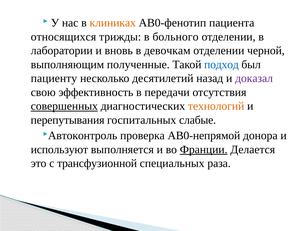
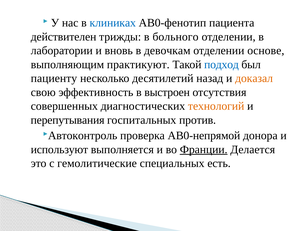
клиниках colour: orange -> blue (113, 23)
относящихся: относящихся -> действителен (64, 37)
черной: черной -> основе (266, 51)
полученные: полученные -> практикуют (138, 65)
доказал colour: purple -> orange (254, 78)
передачи: передачи -> выстроен (167, 92)
совершенных underline: present -> none (64, 106)
слабые: слабые -> против (198, 120)
трансфузионной: трансфузионной -> гемолитические (97, 163)
раза: раза -> есть (219, 163)
